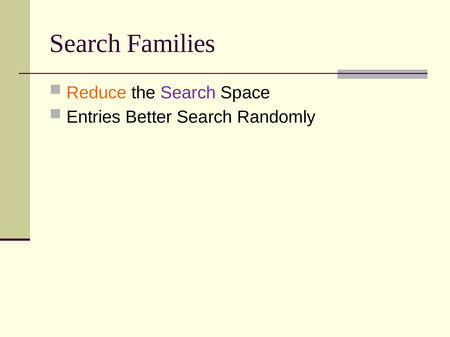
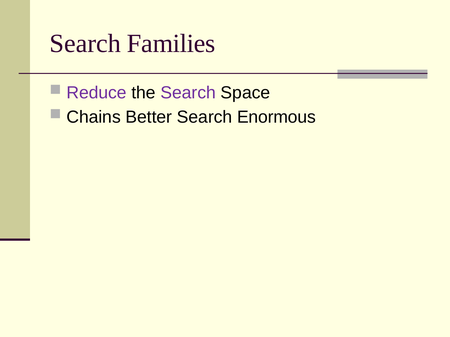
Reduce colour: orange -> purple (96, 93)
Entries: Entries -> Chains (94, 117)
Randomly: Randomly -> Enormous (276, 117)
